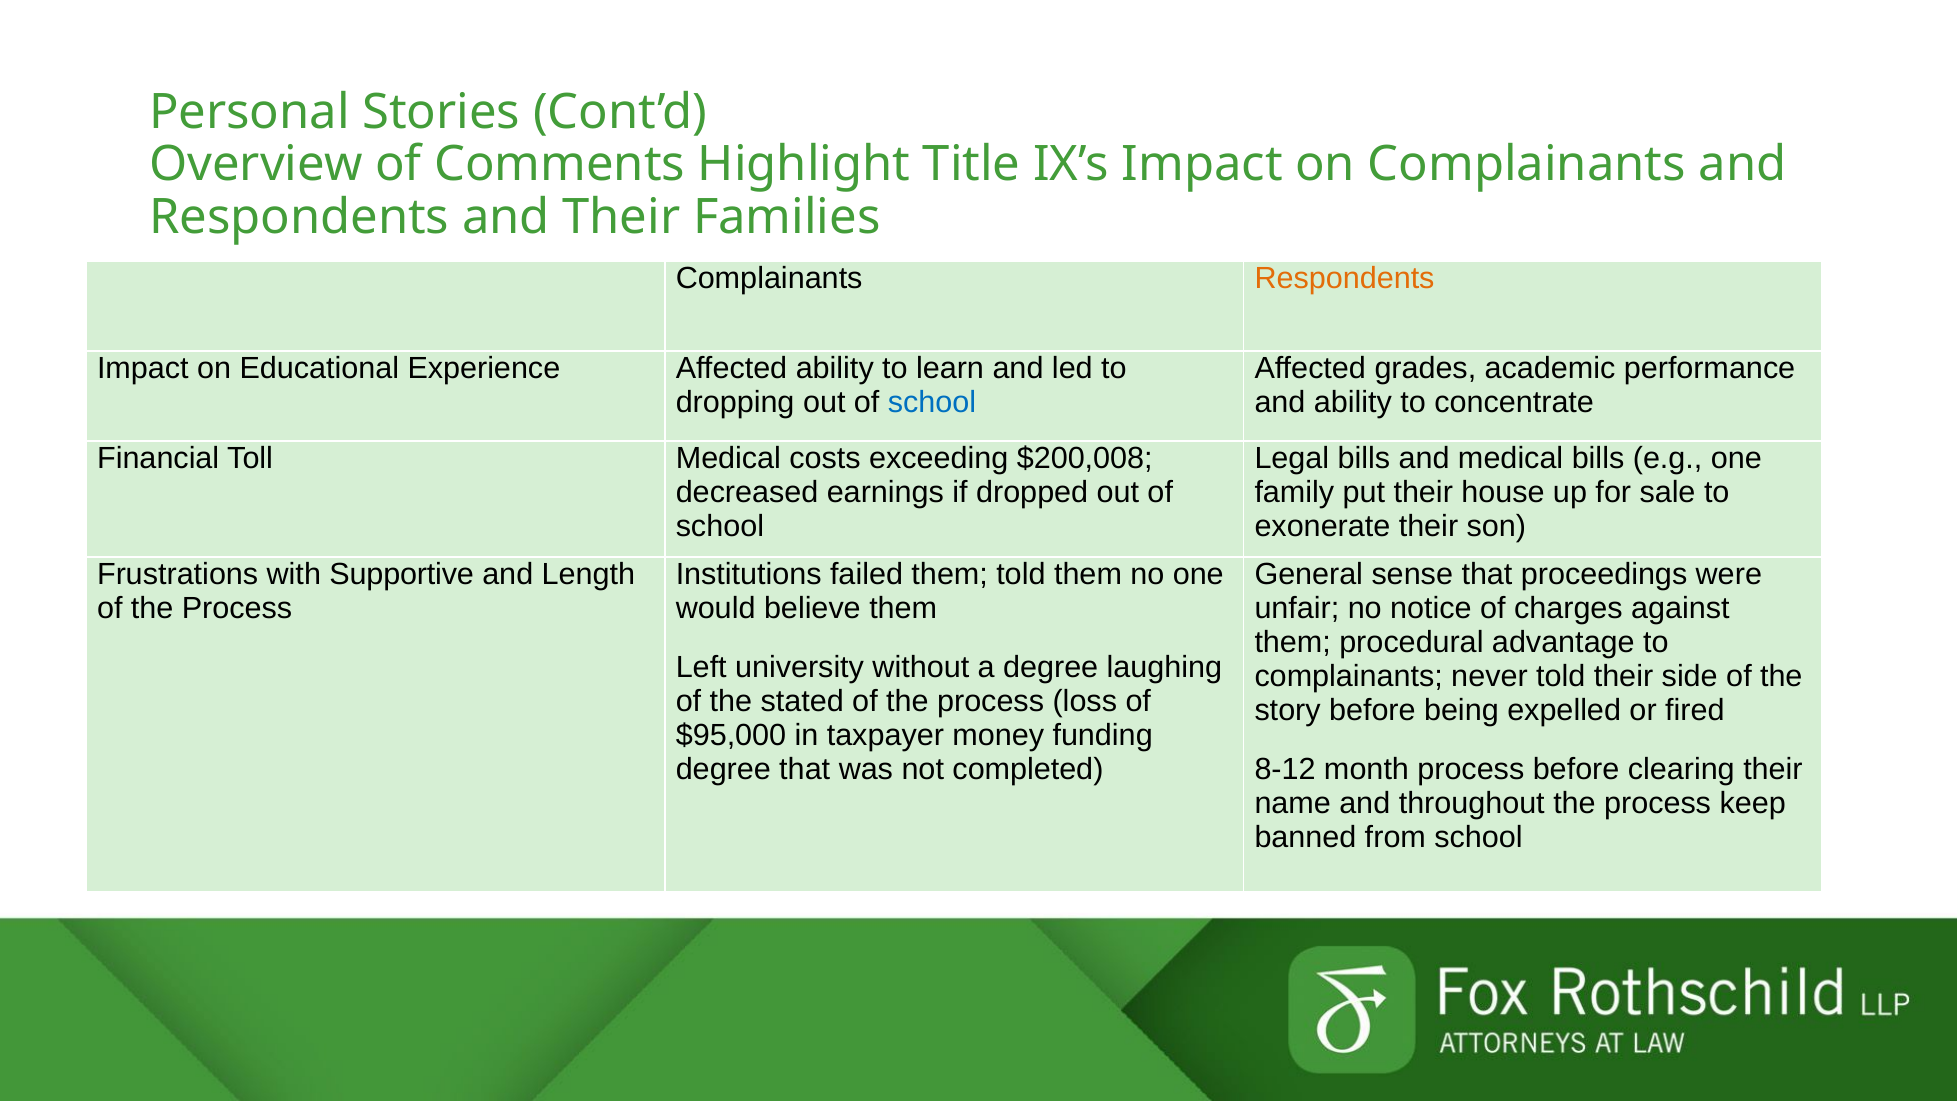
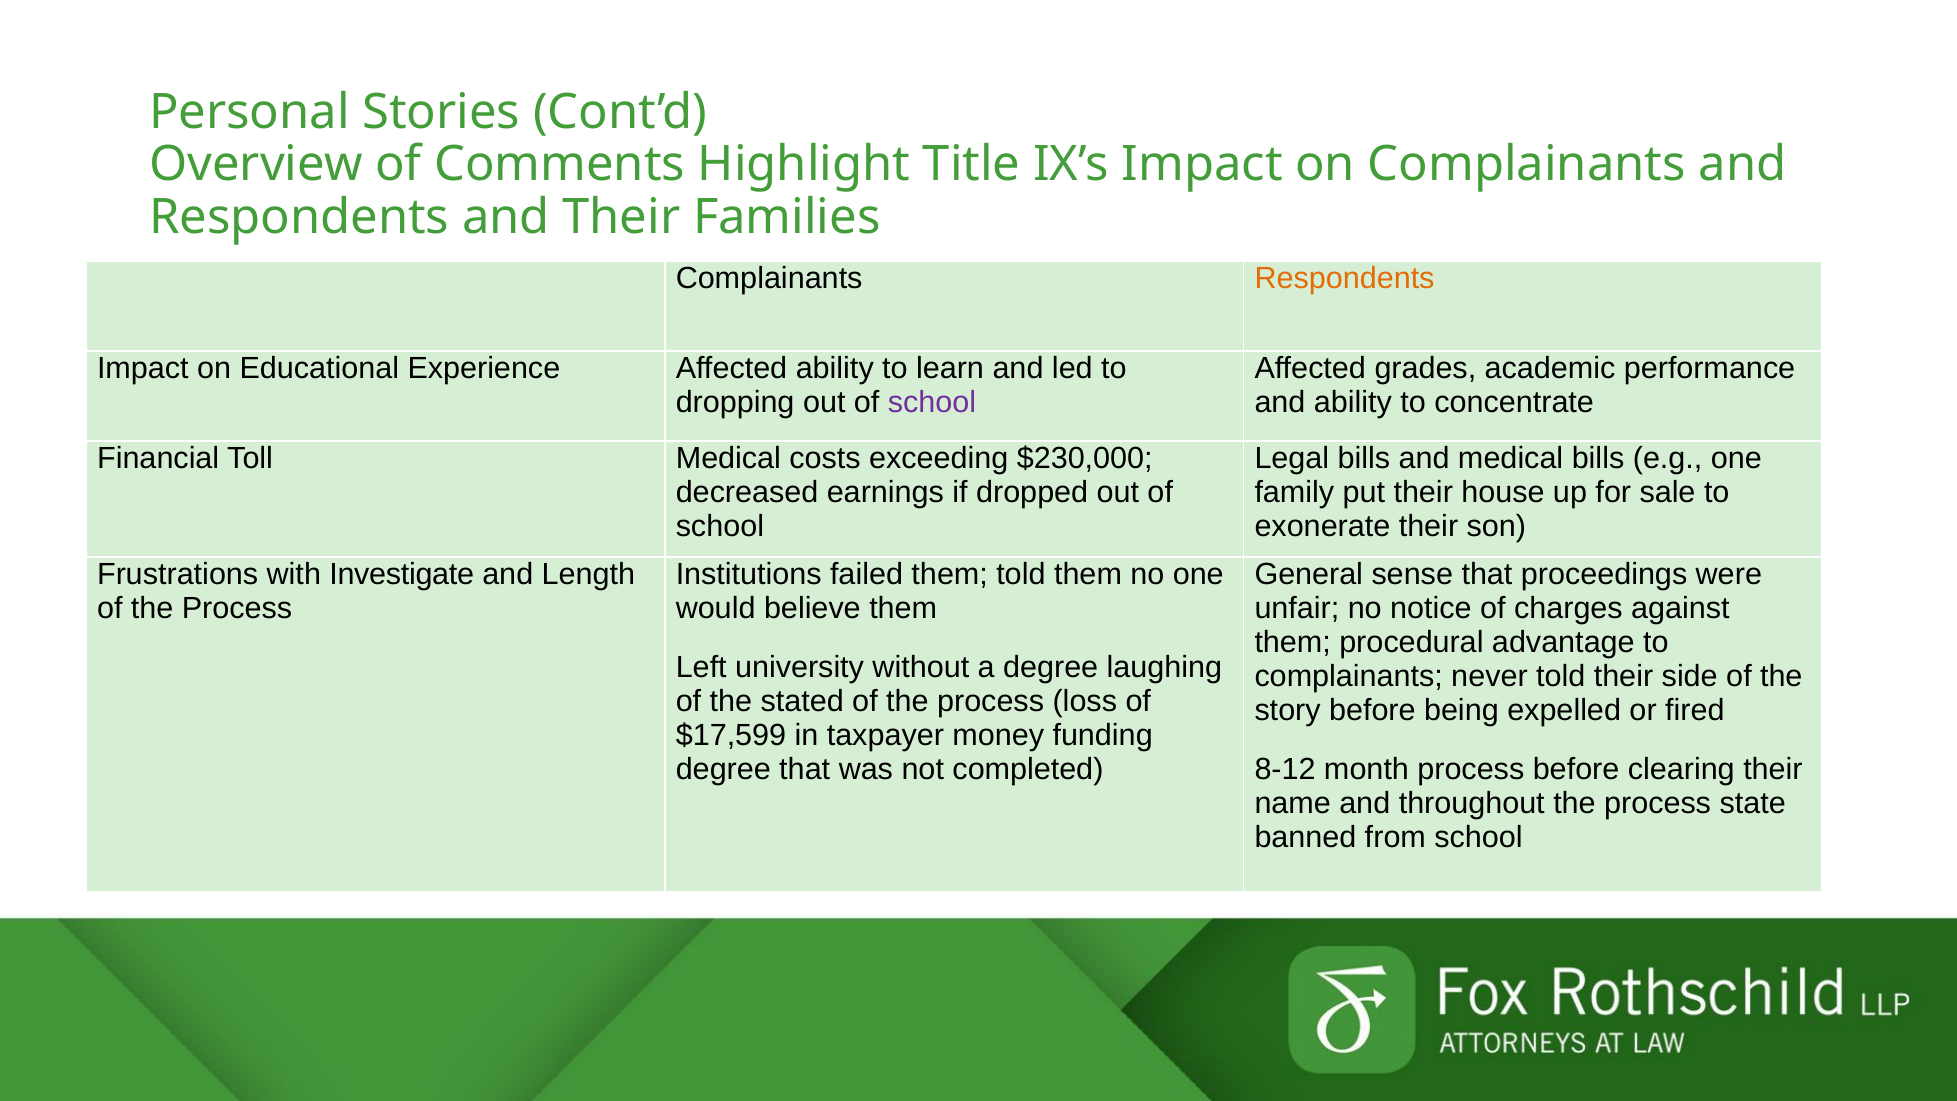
school colour: blue -> purple (932, 402)
$200,008: $200,008 -> $230,000 (1085, 459)
Supportive: Supportive -> Investigate (402, 575)
$95,000: $95,000 -> $17,599 (731, 735)
keep: keep -> state (1753, 803)
